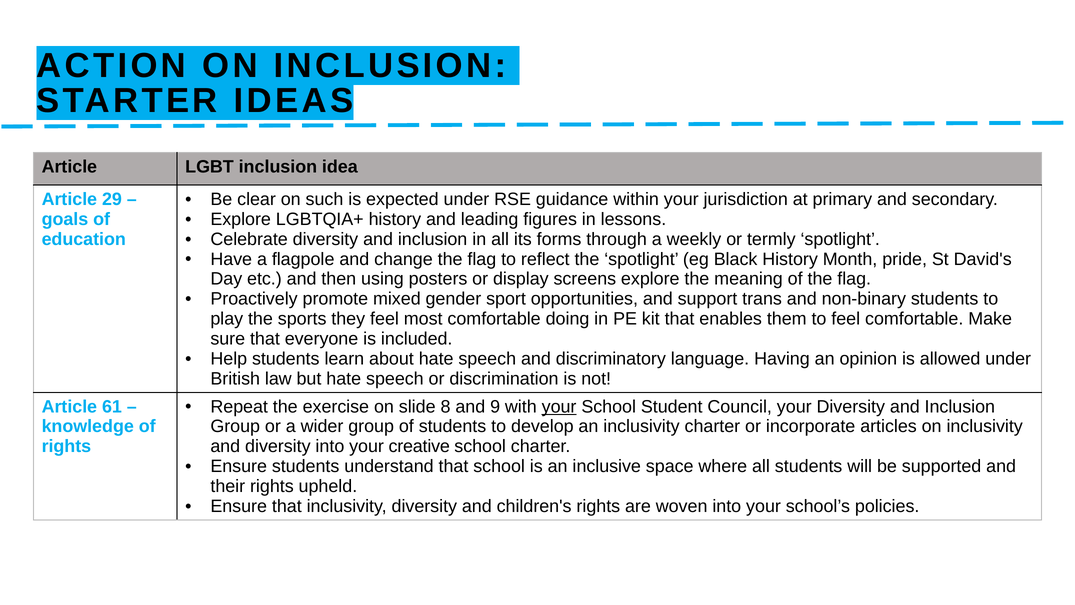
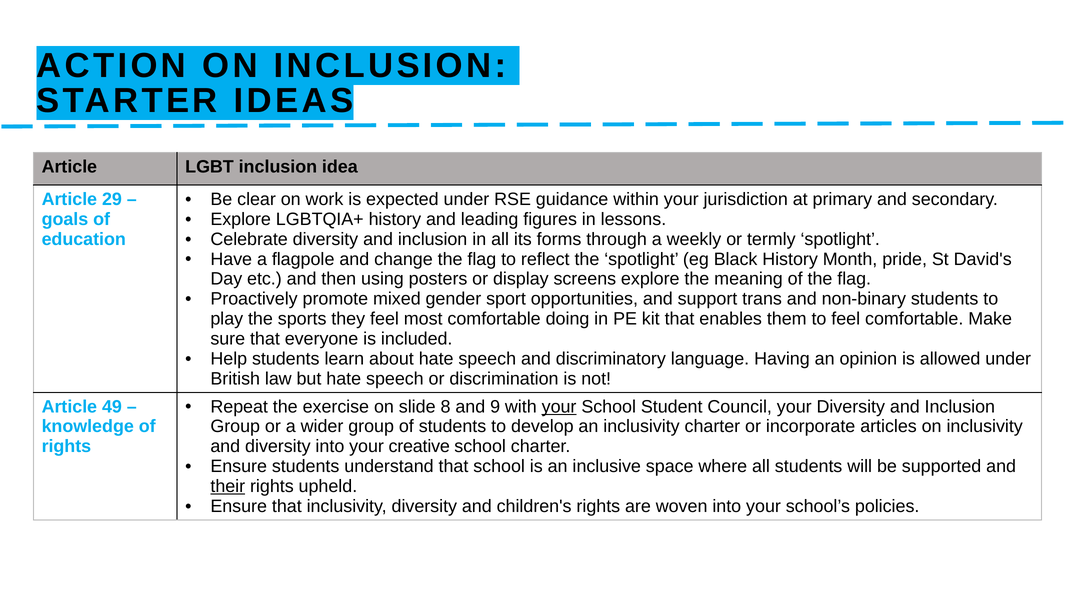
such: such -> work (324, 199)
61: 61 -> 49 (112, 406)
their underline: none -> present (228, 486)
